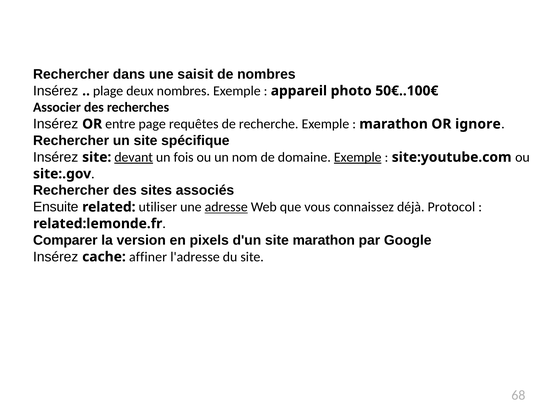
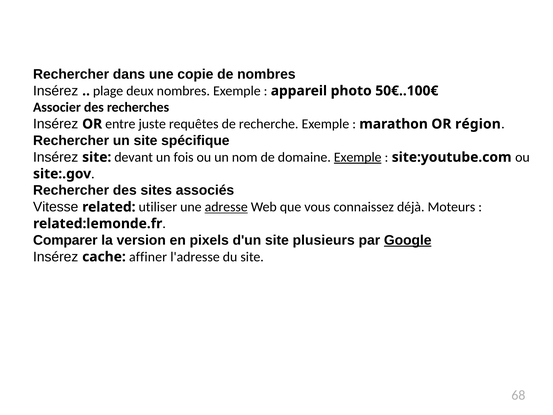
saisit: saisit -> copie (195, 74)
page: page -> juste (152, 124)
ignore: ignore -> région (478, 124)
devant underline: present -> none (134, 157)
Ensuite: Ensuite -> Vitesse (56, 207)
Protocol: Protocol -> Moteurs (451, 207)
site marathon: marathon -> plusieurs (324, 240)
Google underline: none -> present (408, 240)
